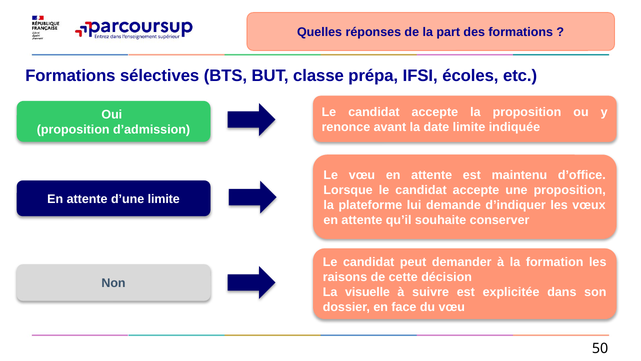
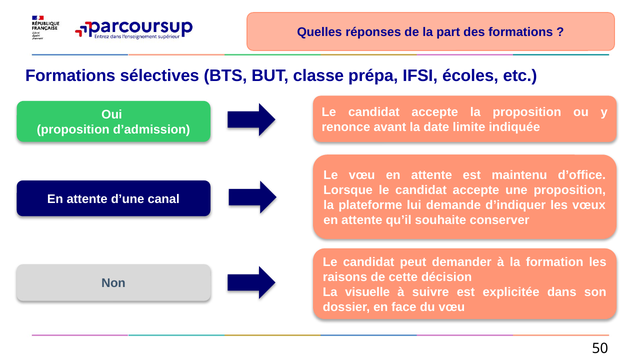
d’une limite: limite -> canal (164, 199)
